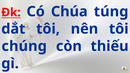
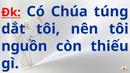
chúng: chúng -> nguồn (24, 46)
